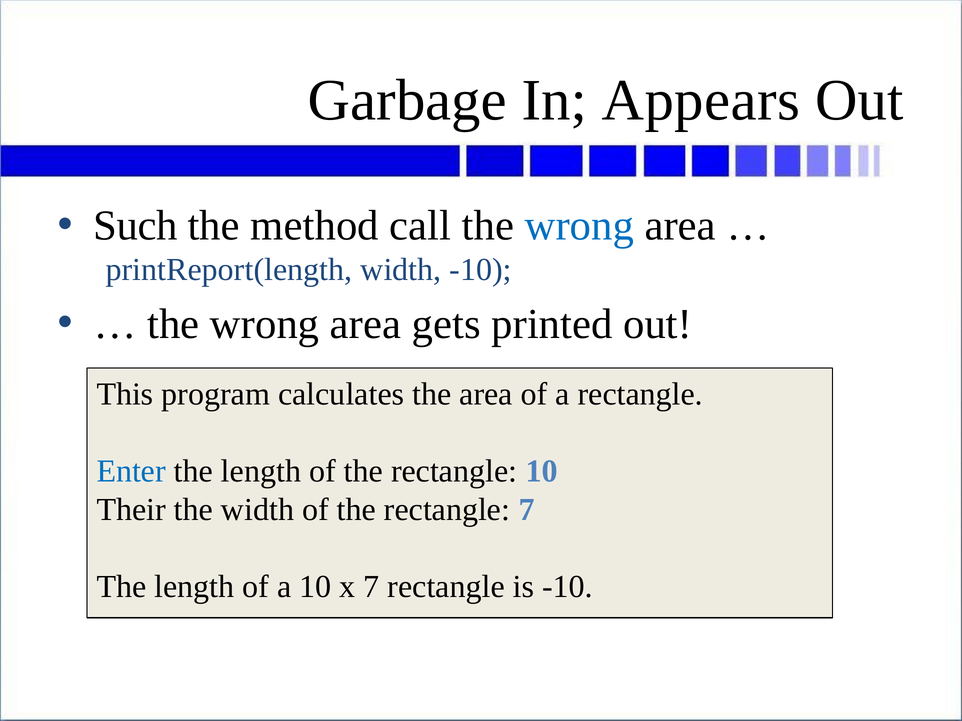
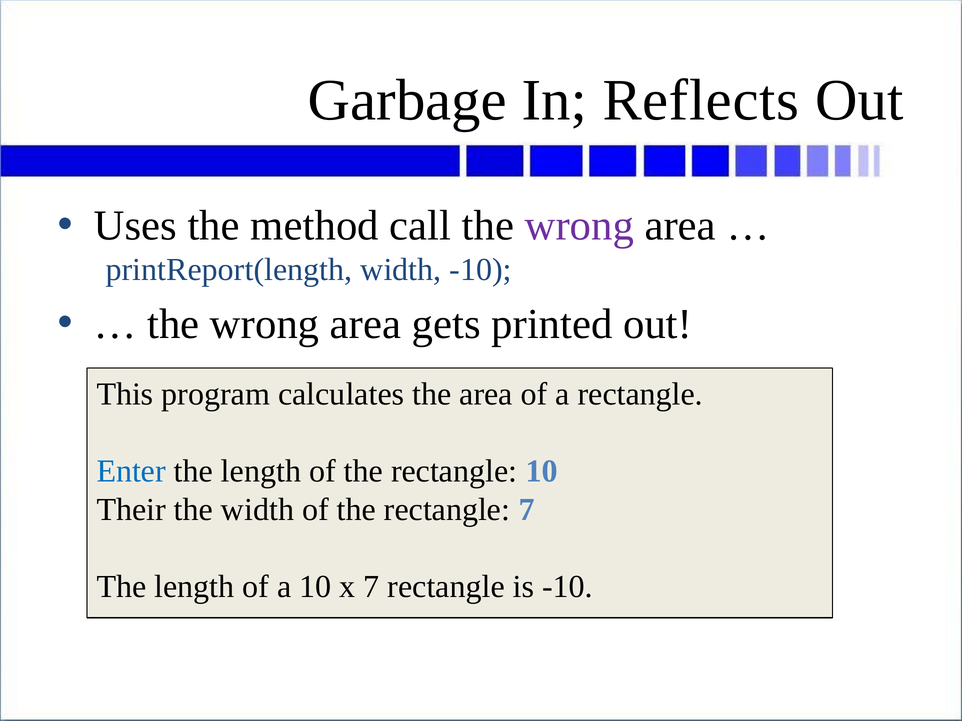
Appears: Appears -> Reflects (701, 100)
Such: Such -> Uses (135, 226)
wrong colour: blue -> purple (579, 226)
